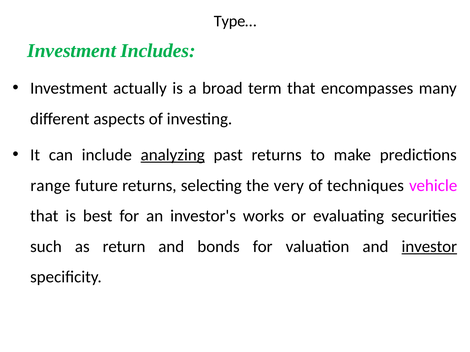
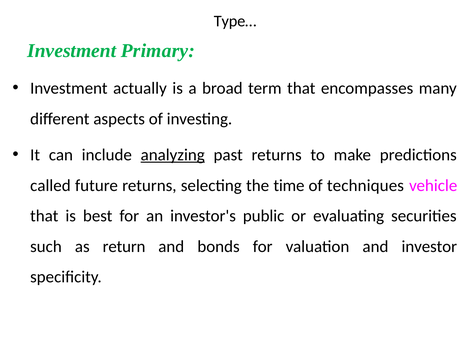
Includes: Includes -> Primary (158, 51)
range: range -> called (50, 186)
very: very -> time (289, 186)
works: works -> public (264, 216)
investor underline: present -> none (429, 247)
